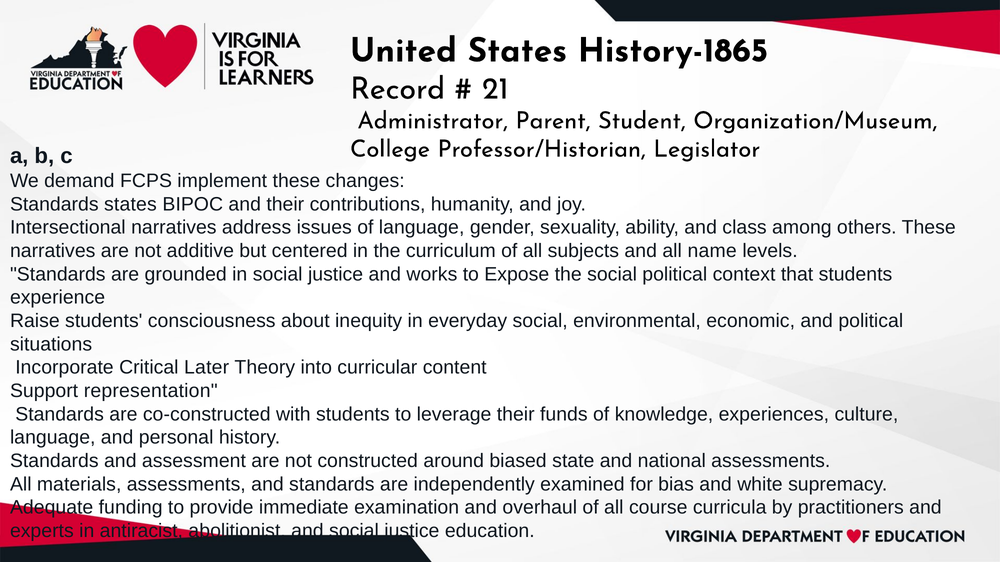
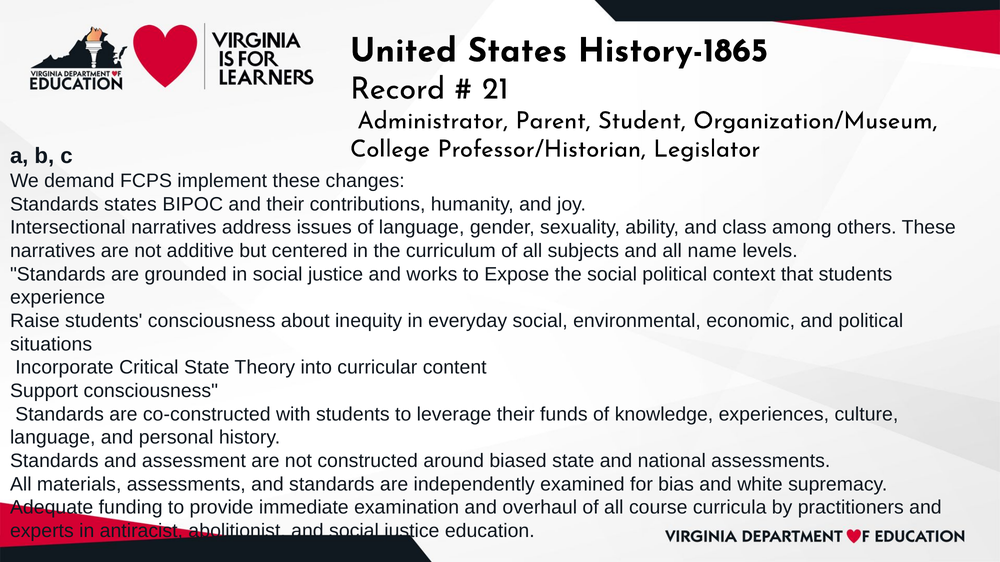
Critical Later: Later -> State (207, 368)
Support representation: representation -> consciousness (151, 391)
